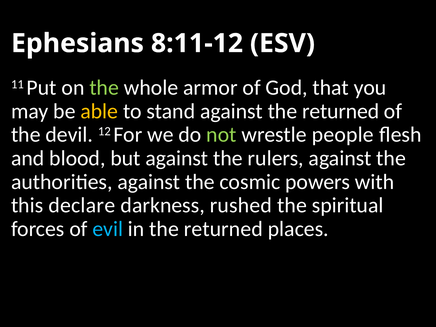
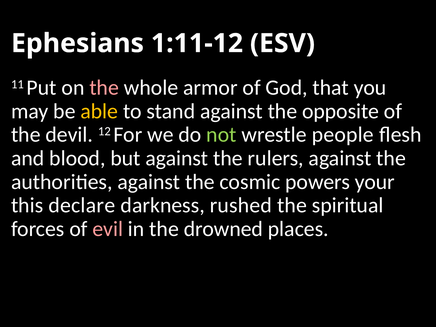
8:11-12: 8:11-12 -> 1:11-12 (197, 43)
the colour: light green -> pink (104, 88)
against the returned: returned -> opposite (341, 111)
with: with -> your (375, 182)
evil colour: light blue -> pink (108, 229)
in the returned: returned -> drowned (223, 229)
